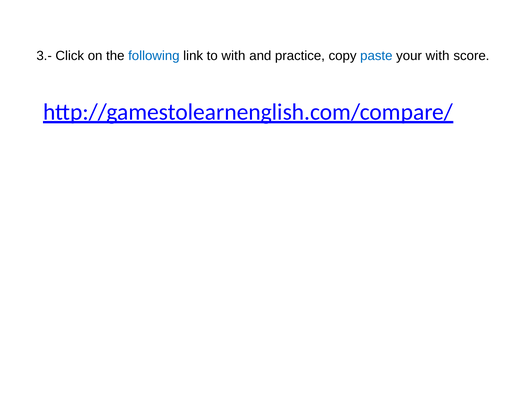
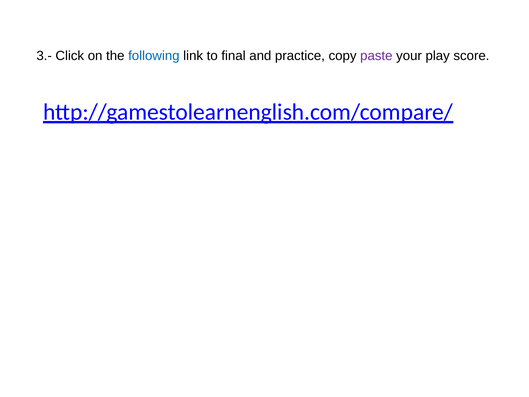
to with: with -> final (233, 56)
paste colour: blue -> purple (376, 56)
your with: with -> play (438, 56)
